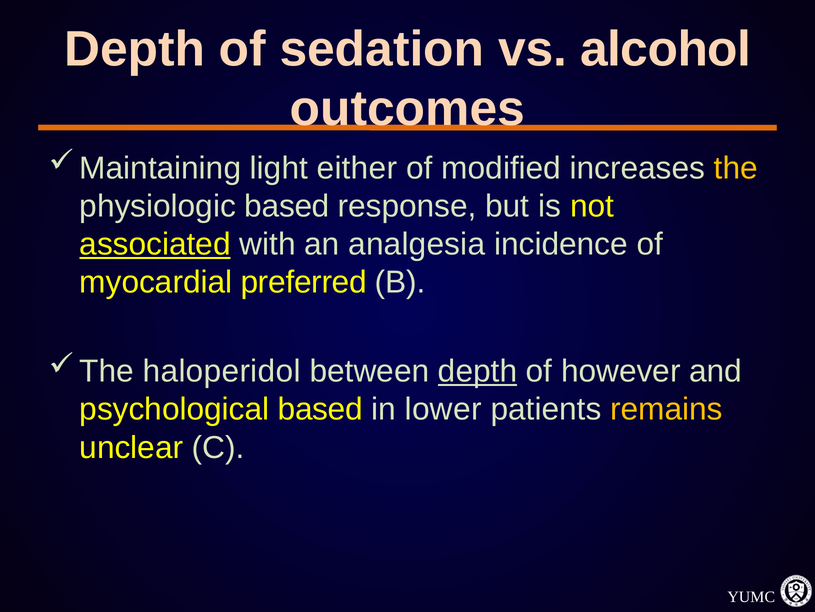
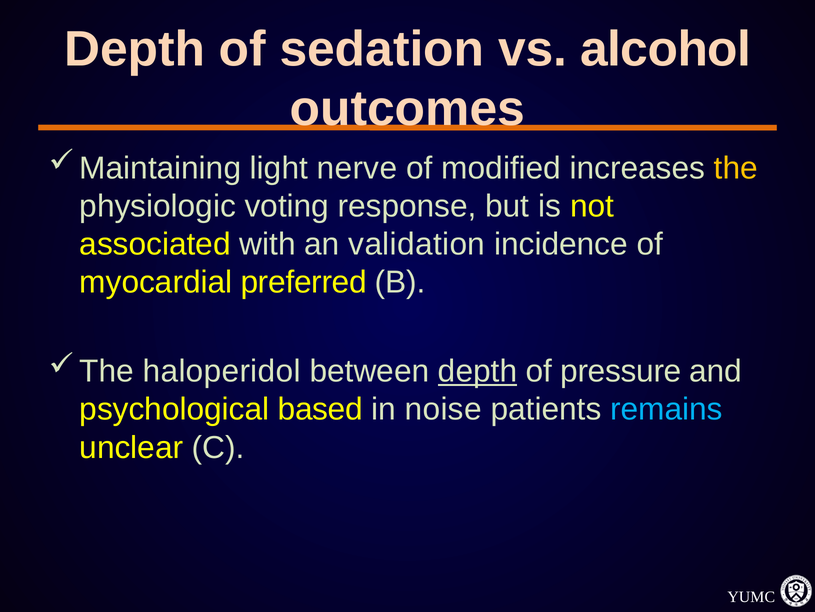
either: either -> nerve (357, 168)
physiologic based: based -> voting (287, 206)
associated underline: present -> none (155, 244)
analgesia: analgesia -> validation (417, 244)
however: however -> pressure (621, 371)
lower: lower -> noise (443, 409)
remains colour: yellow -> light blue (666, 409)
